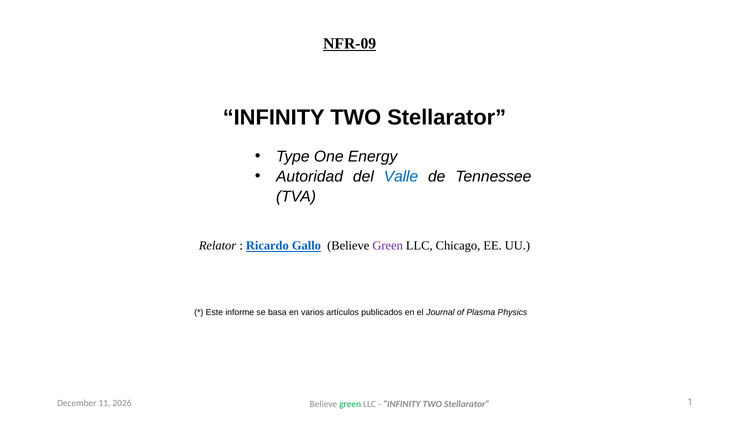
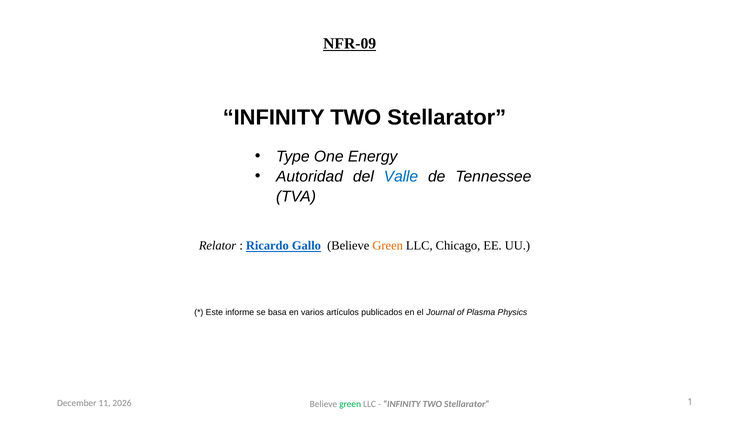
Green colour: purple -> orange (388, 246)
